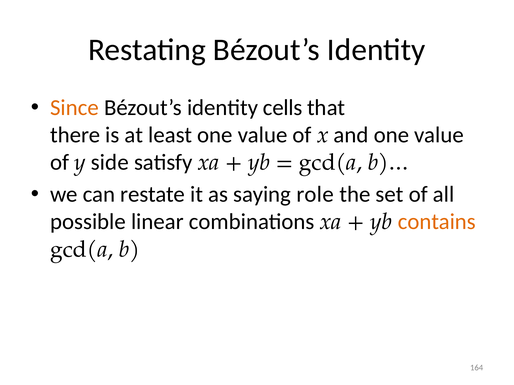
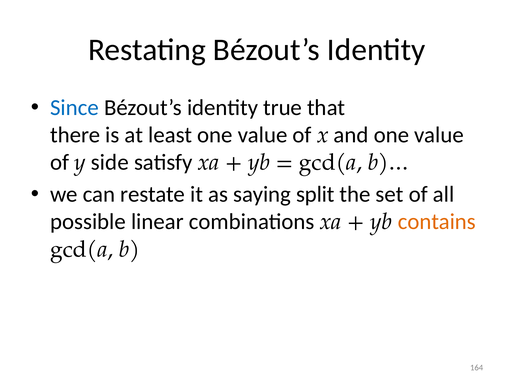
Since colour: orange -> blue (74, 108)
cells: cells -> true (283, 108)
role: role -> split (315, 195)
